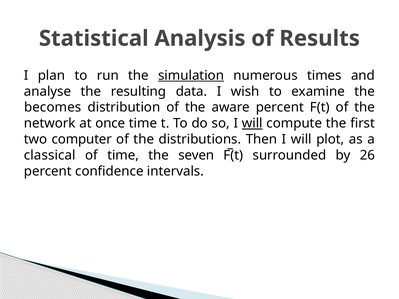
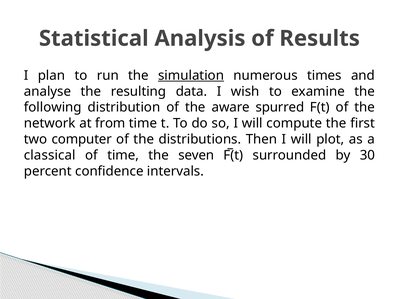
becomes: becomes -> following (53, 107)
aware percent: percent -> spurred (280, 107)
once: once -> from (110, 123)
will underline: present -> none (252, 123)
26: 26 -> 30 (367, 155)
